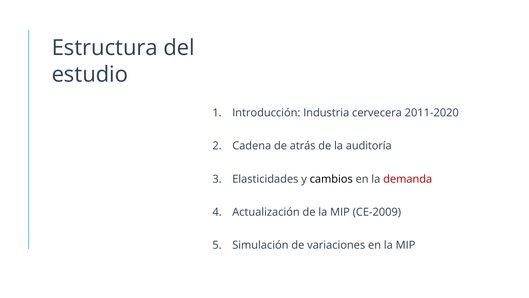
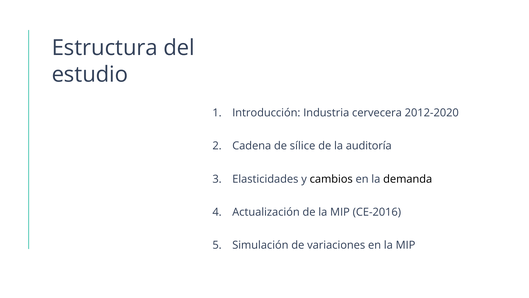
2011-2020: 2011-2020 -> 2012-2020 (432, 113)
atrás: atrás -> sílice (303, 146)
demanda colour: red -> black (408, 179)
CE-2009: CE-2009 -> CE-2016 (377, 212)
